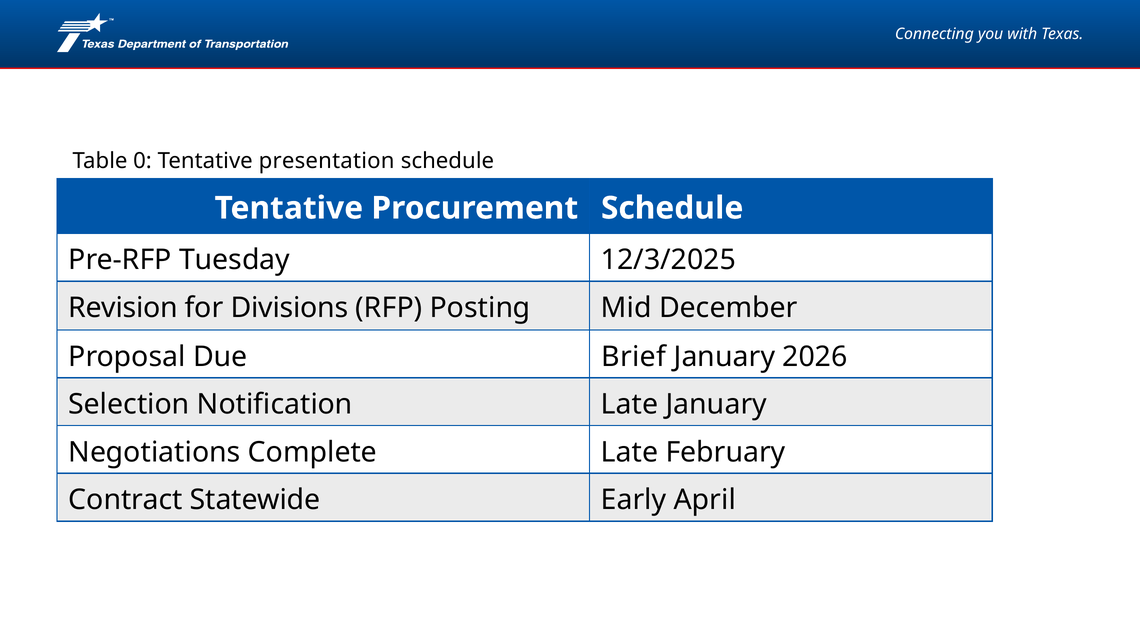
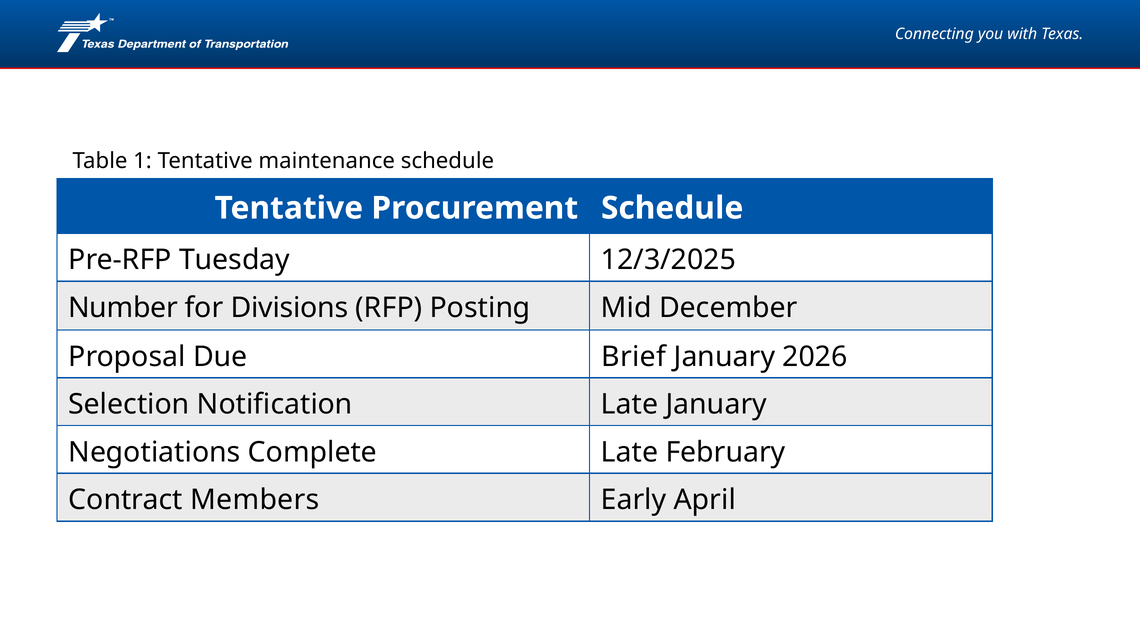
0: 0 -> 1 (142, 161)
presentation: presentation -> maintenance (327, 161)
Revision: Revision -> Number (123, 308)
Statewide: Statewide -> Members (255, 500)
